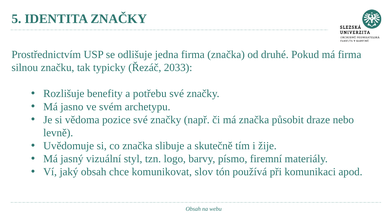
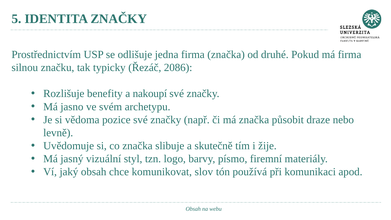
2033: 2033 -> 2086 (178, 68)
potřebu: potřebu -> nakoupí (150, 94)
